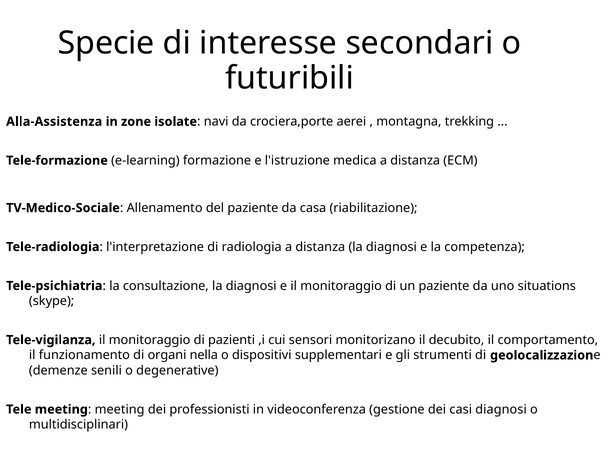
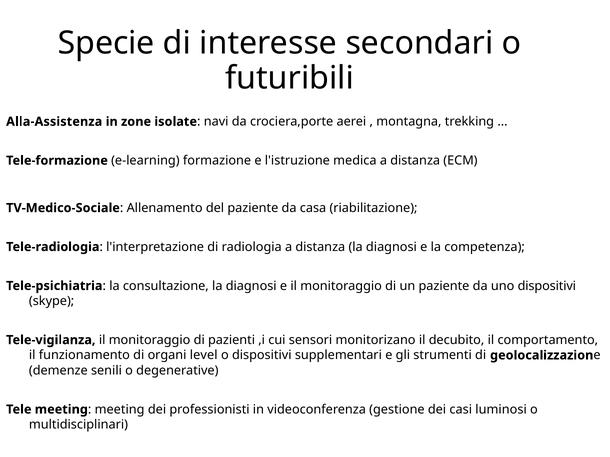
uno situations: situations -> dispositivi (547, 286)
nella: nella -> level (204, 356)
casi diagnosi: diagnosi -> luminosi (501, 410)
